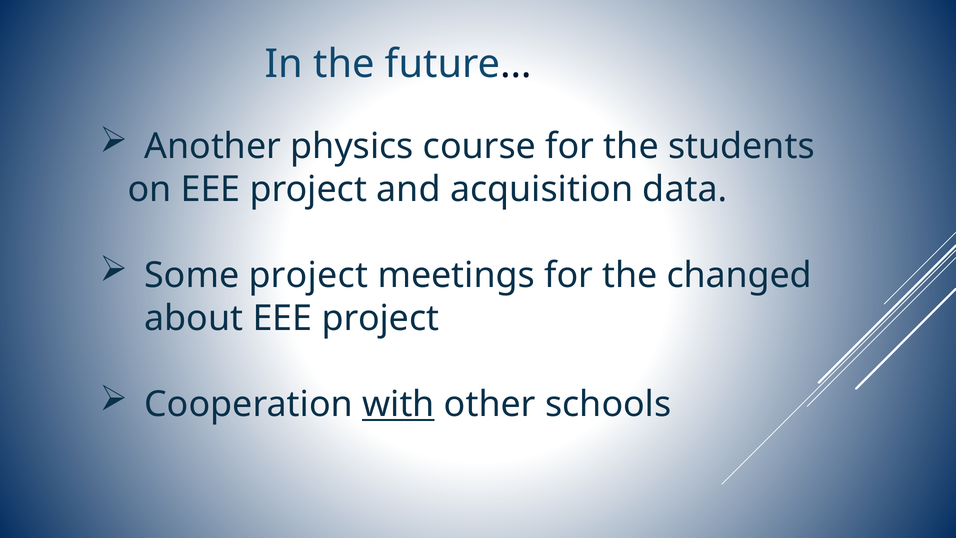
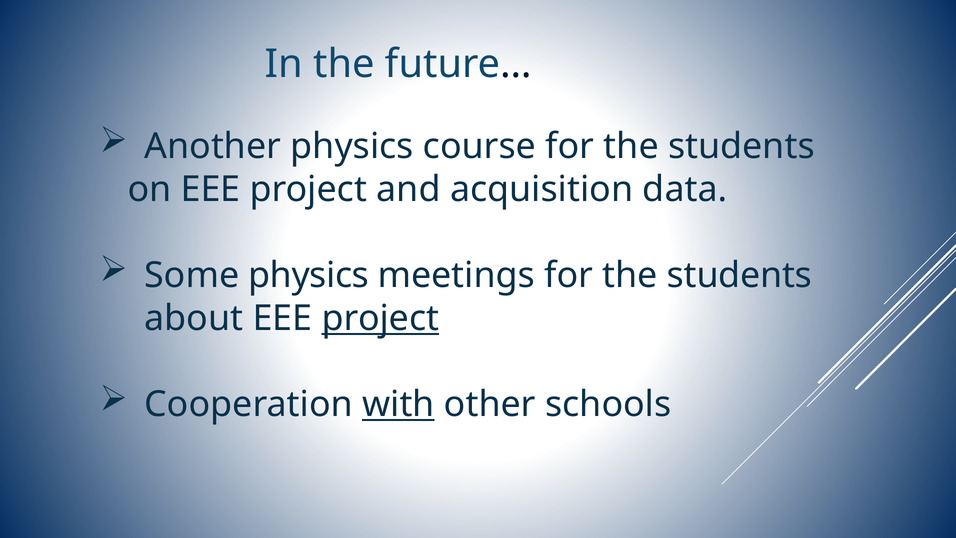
Some project: project -> physics (309, 275)
meetings for the changed: changed -> students (739, 275)
project underline: none -> present (380, 318)
